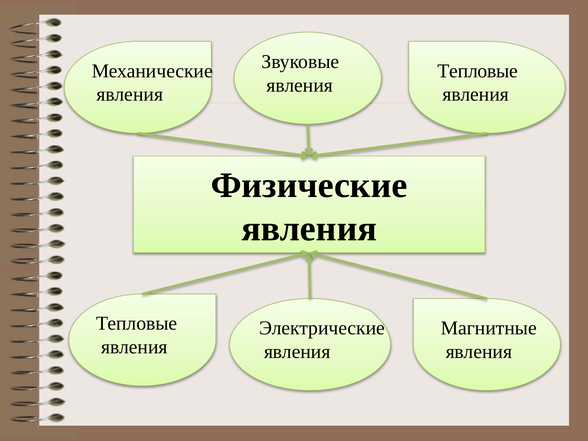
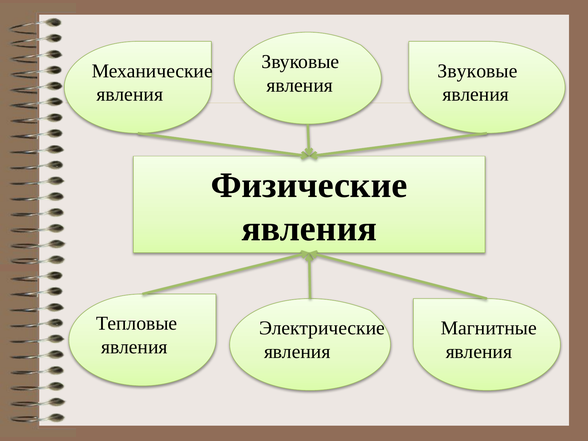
Тепловые: Тепловые -> Звуковые (478, 71)
